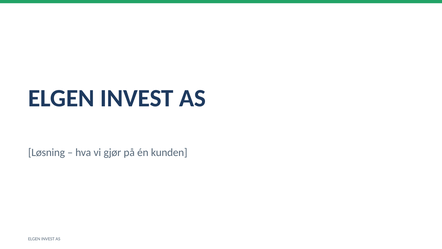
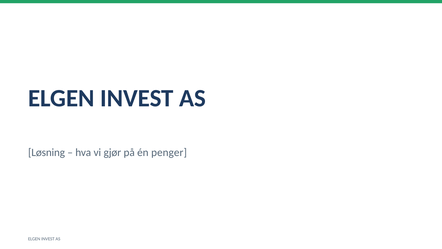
kunden: kunden -> penger (169, 152)
